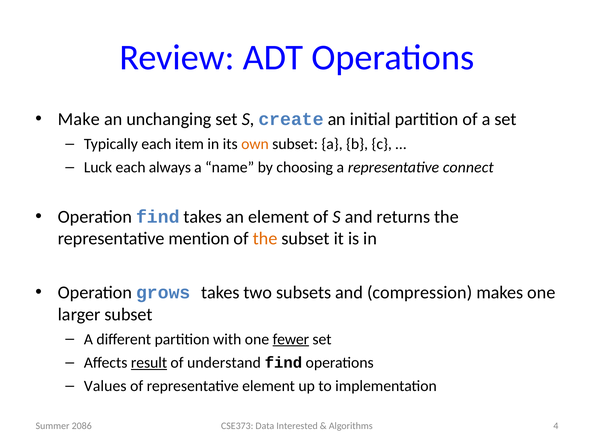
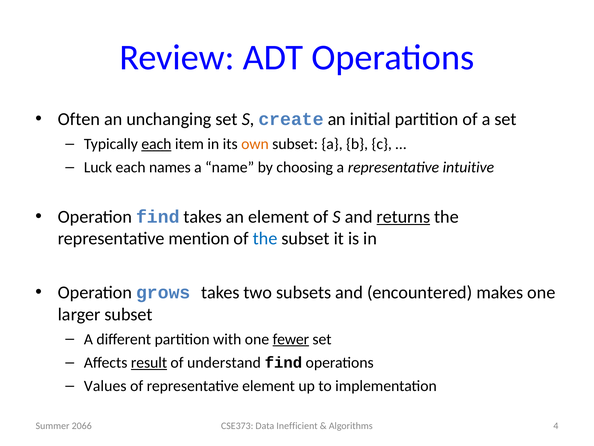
Make: Make -> Often (79, 119)
each underline: none -> present (156, 144)
always: always -> names (170, 167)
connect: connect -> intuitive (468, 167)
returns underline: none -> present (403, 216)
the colour: orange -> blue (265, 238)
compression: compression -> encountered (420, 292)
Interested: Interested -> Inefficient (297, 425)
2086: 2086 -> 2066 (82, 425)
